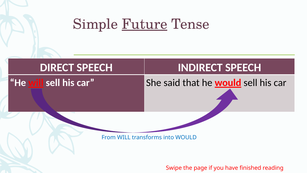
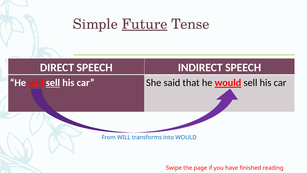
sell underline: none -> present (53, 83)
